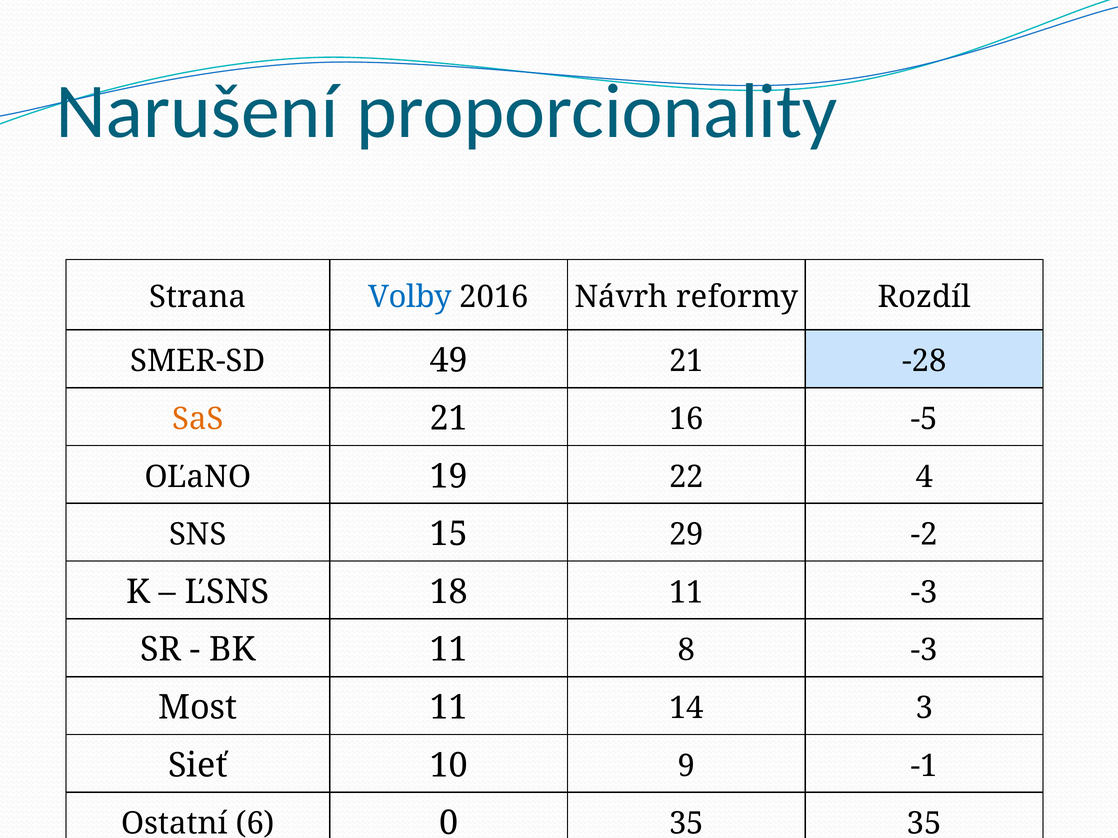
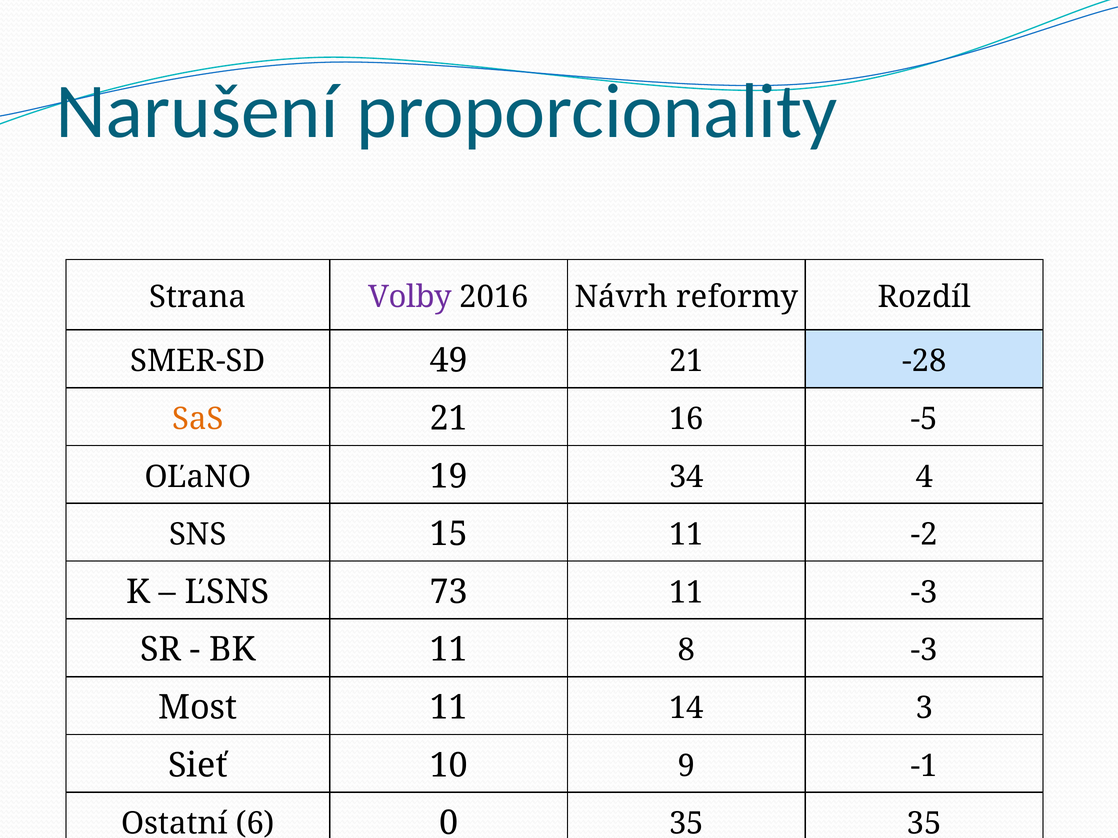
Volby colour: blue -> purple (410, 297)
22: 22 -> 34 (686, 477)
15 29: 29 -> 11 (686, 535)
18: 18 -> 73 (449, 592)
